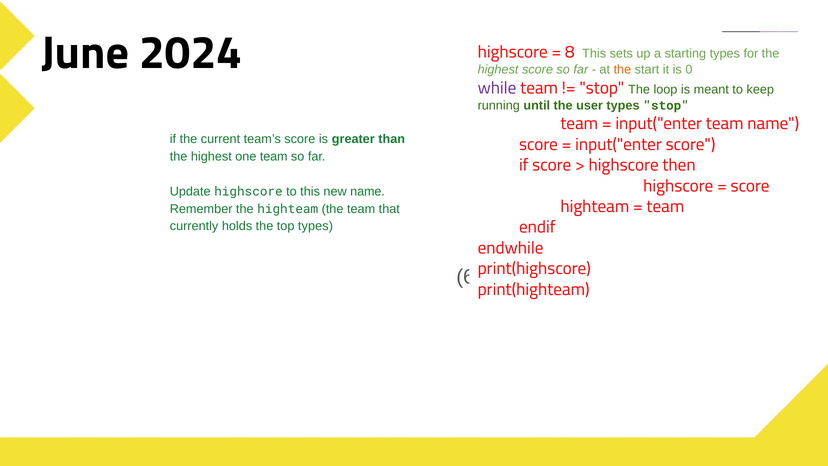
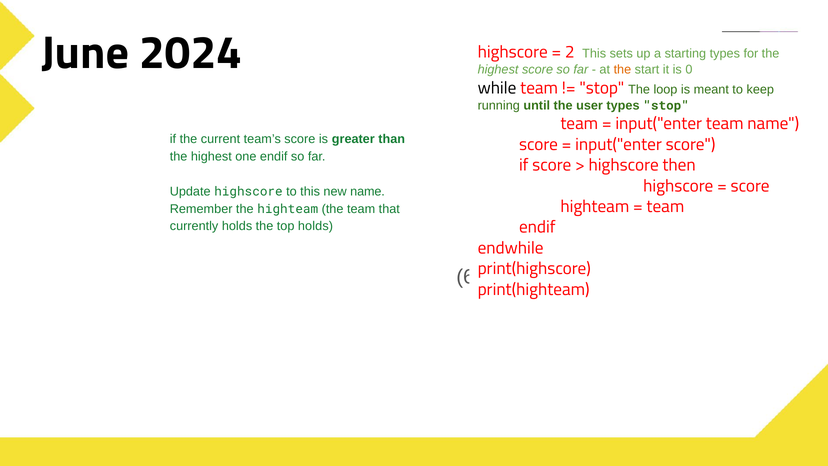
8: 8 -> 2 (570, 52)
while colour: purple -> black (497, 88)
one team: team -> endif (274, 157)
top types: types -> holds (316, 226)
